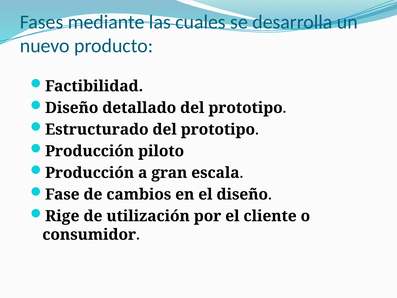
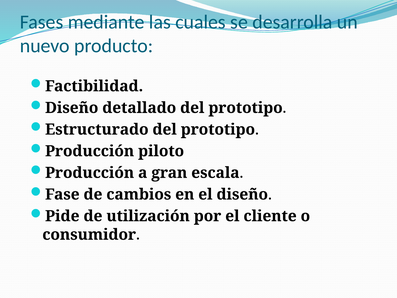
Rige: Rige -> Pide (62, 216)
